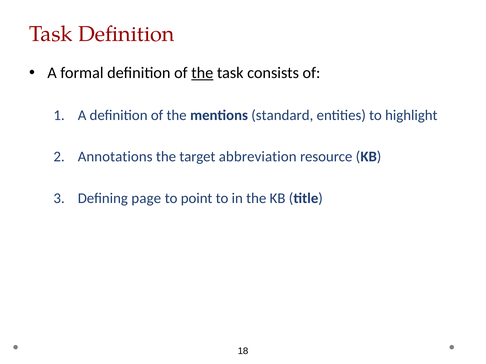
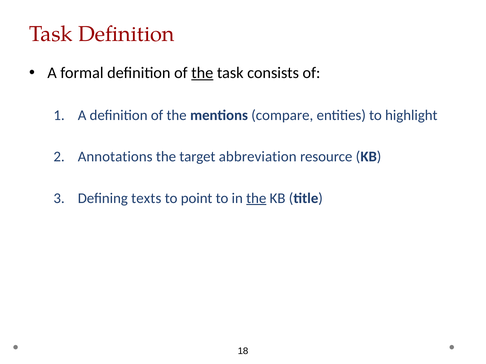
standard: standard -> compare (282, 115)
page: page -> texts (146, 198)
the underline: none -> present (256, 198)
